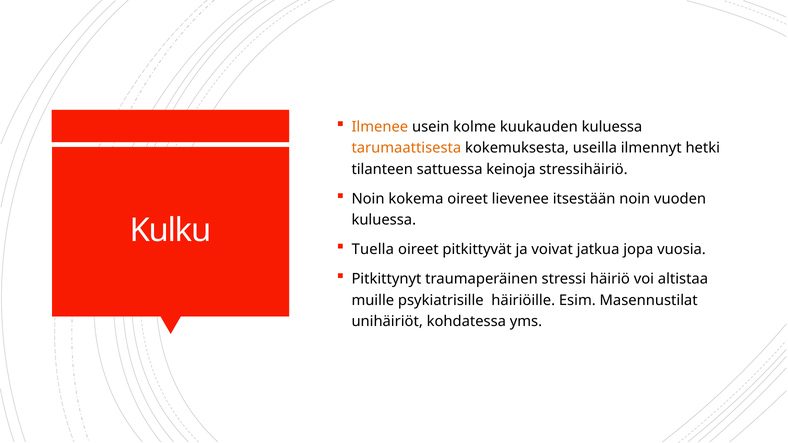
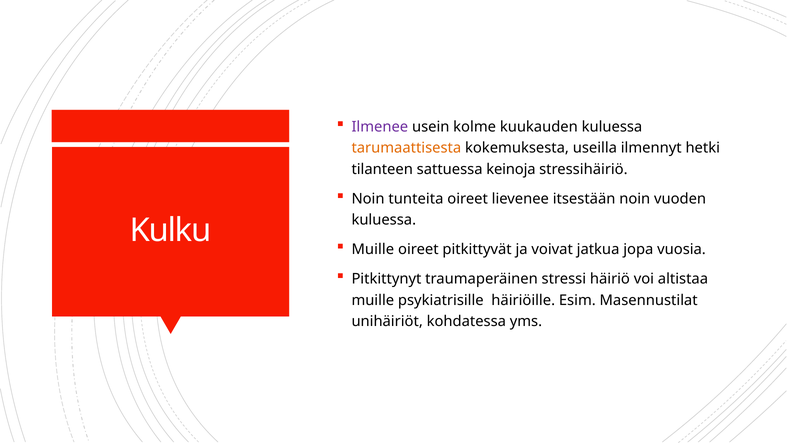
Ilmenee colour: orange -> purple (380, 127)
kokema: kokema -> tunteita (416, 199)
Tuella: Tuella -> Muille (373, 250)
